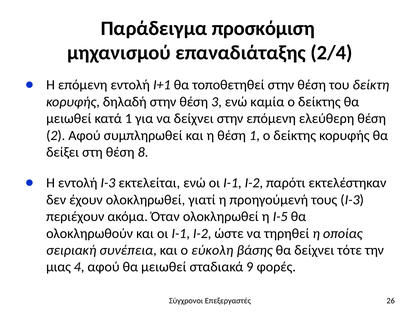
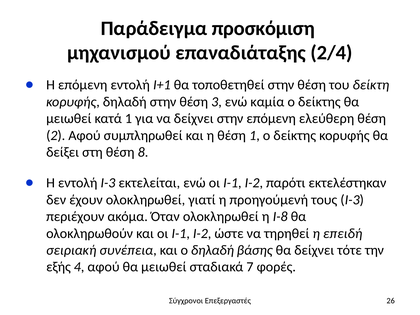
Ι-5: Ι-5 -> Ι-8 (280, 217)
οποίας: οποίας -> επειδή (343, 233)
ο εύκολη: εύκολη -> δηλαδή (212, 250)
μιας: μιας -> εξής (58, 267)
9: 9 -> 7 (250, 267)
